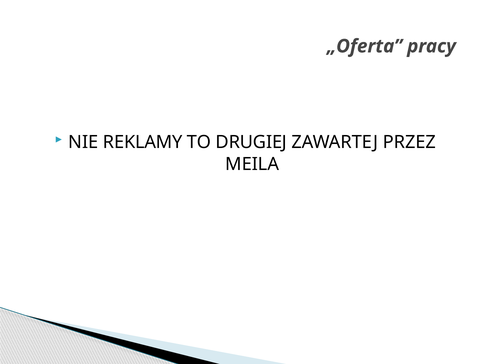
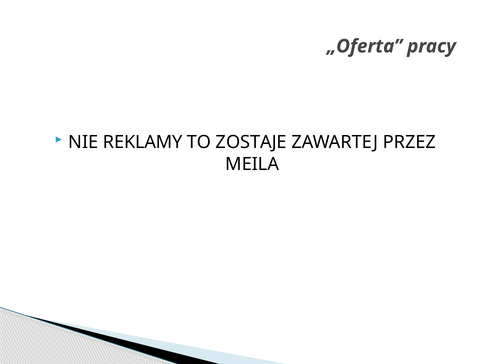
DRUGIEJ: DRUGIEJ -> ZOSTAJE (251, 142)
